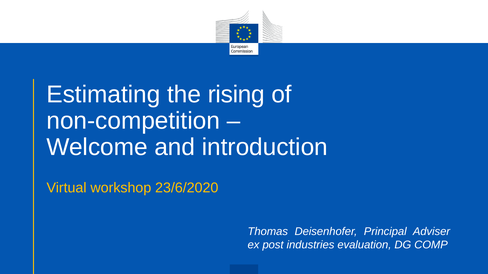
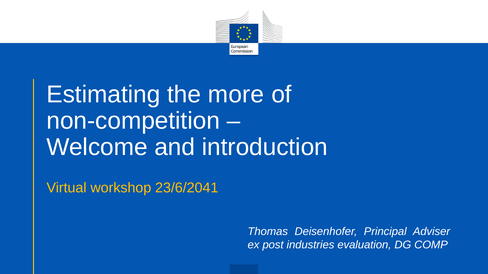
rising: rising -> more (236, 95)
23/6/2020: 23/6/2020 -> 23/6/2041 (187, 188)
